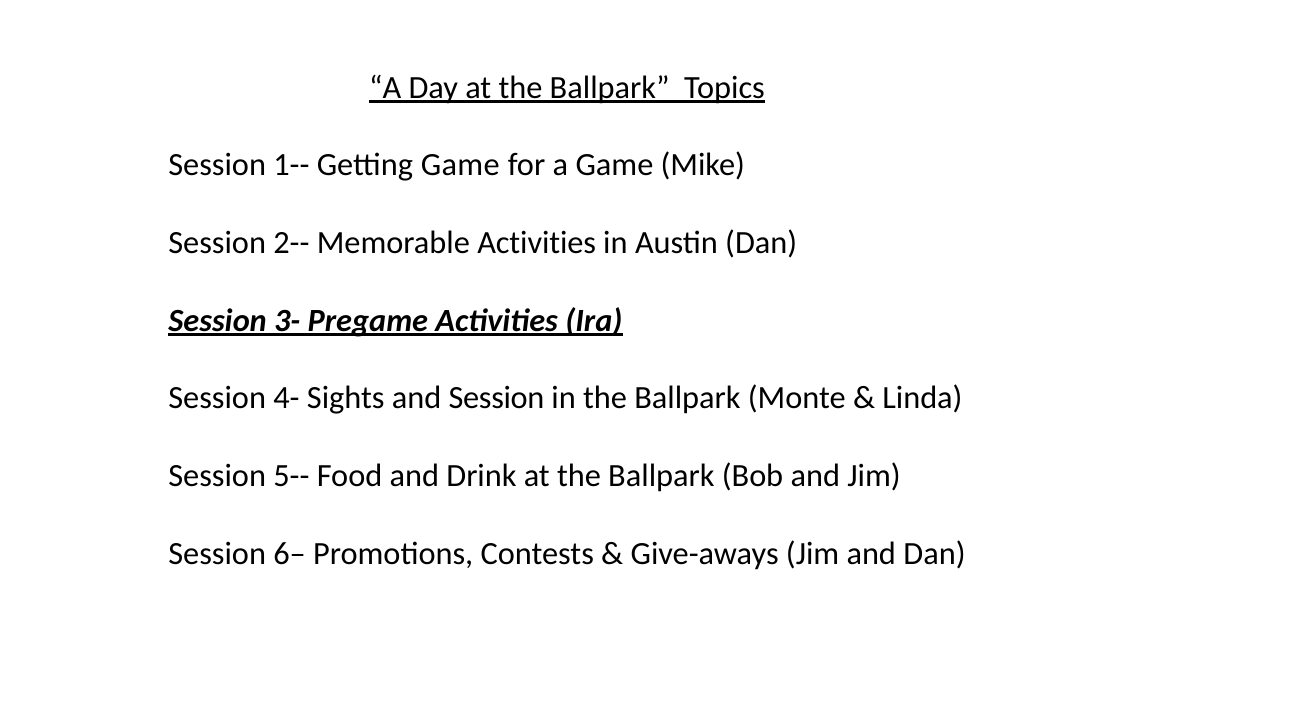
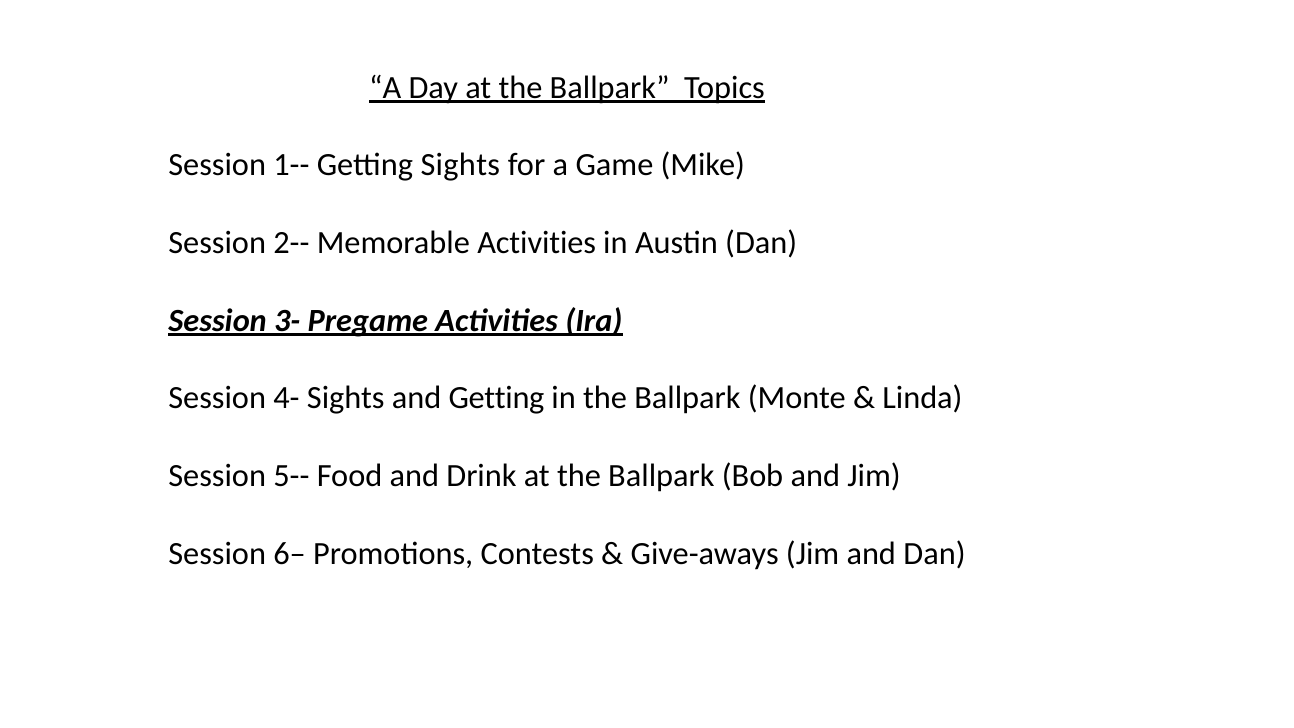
Getting Game: Game -> Sights (460, 165)
and Session: Session -> Getting (497, 398)
